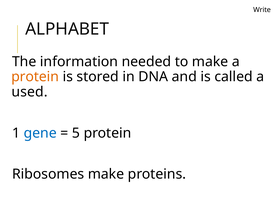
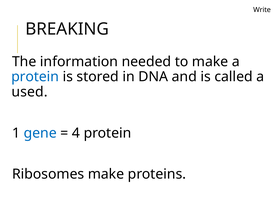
ALPHABET: ALPHABET -> BREAKING (67, 29)
protein colour: orange -> blue (35, 77)
5: 5 -> 4 (76, 133)
